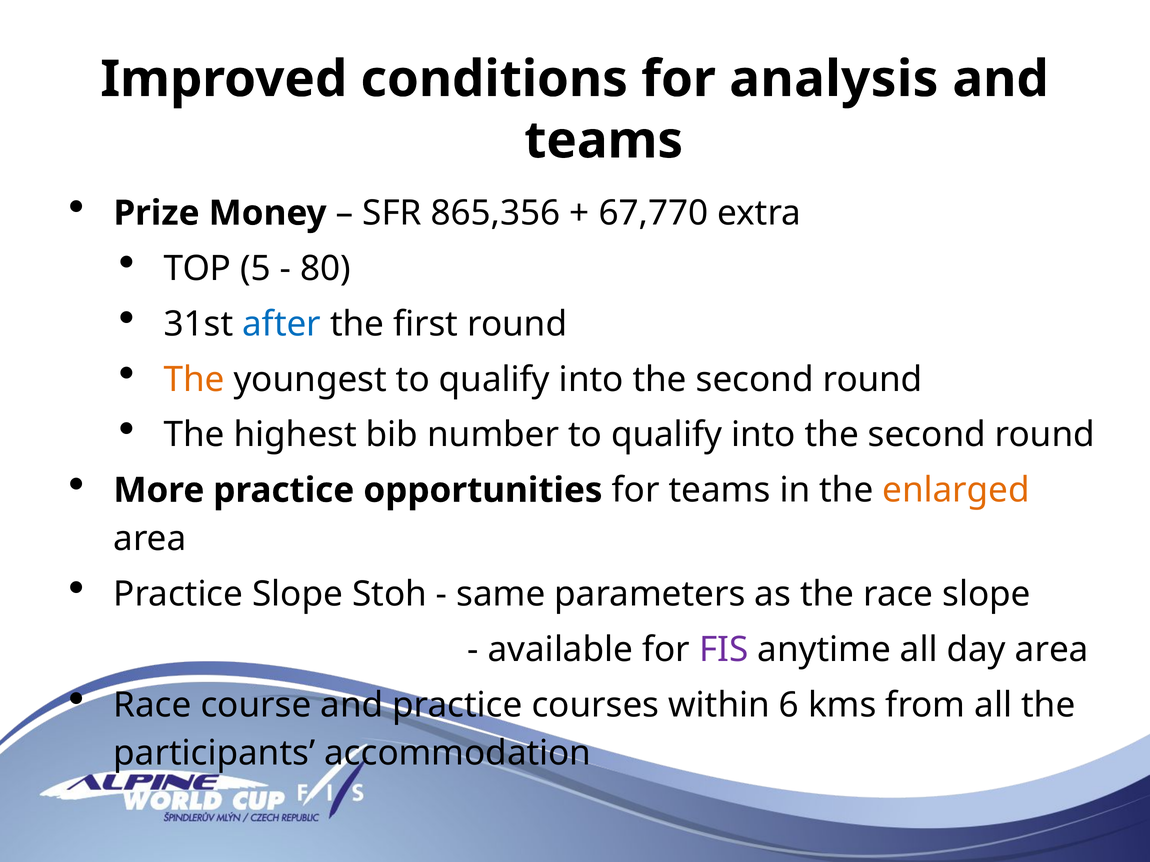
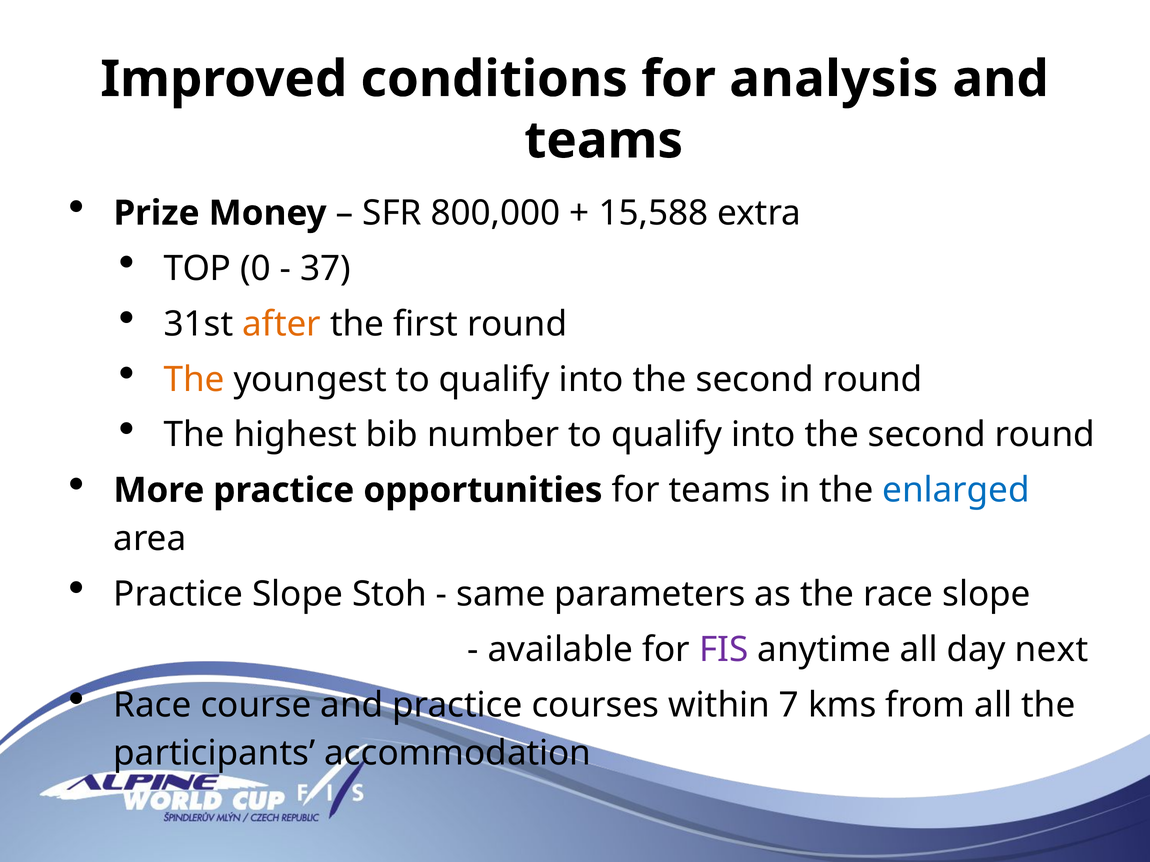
865,356: 865,356 -> 800,000 (496, 213)
67,770: 67,770 -> 15,588 (653, 213)
5: 5 -> 0 (256, 269)
80: 80 -> 37 (326, 269)
after colour: blue -> orange (282, 324)
enlarged colour: orange -> blue (956, 491)
day area: area -> next (1052, 650)
6: 6 -> 7 (789, 705)
